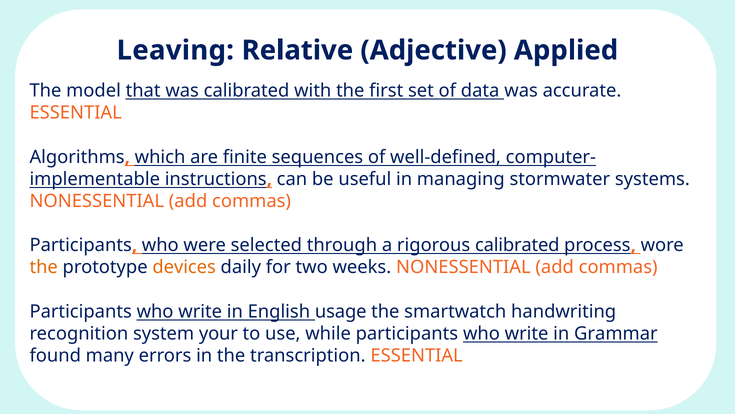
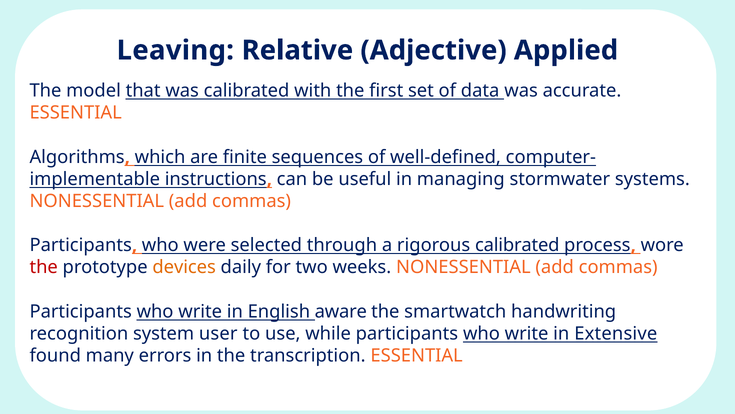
the colour: orange -> red (44, 267)
usage: usage -> aware (341, 311)
your: your -> user (218, 333)
Grammar: Grammar -> Extensive (616, 333)
